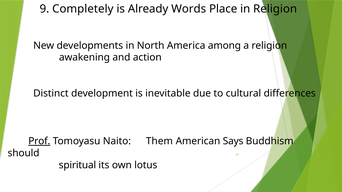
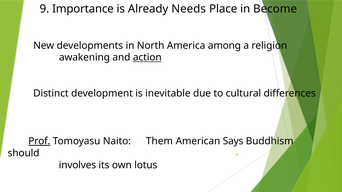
Completely: Completely -> Importance (83, 9)
Words: Words -> Needs (189, 9)
in Religion: Religion -> Become (275, 9)
action underline: none -> present (147, 58)
spiritual: spiritual -> involves (77, 165)
